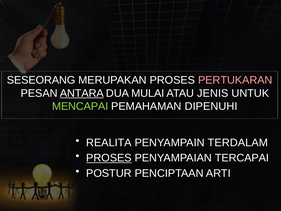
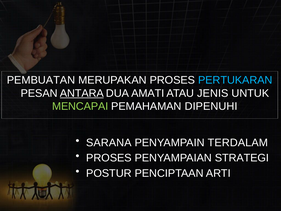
SESEORANG: SESEORANG -> PEMBUATAN (41, 80)
PERTUKARAN colour: pink -> light blue (235, 80)
MULAI: MULAI -> AMATI (148, 93)
REALITA: REALITA -> SARANA (109, 142)
PROSES underline: present -> none (109, 158)
TERCAPAI: TERCAPAI -> STRATEGI (242, 158)
